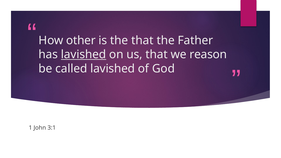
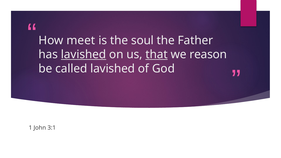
other: other -> meet (81, 40)
the that: that -> soul (142, 40)
that underline: none -> present (157, 55)
